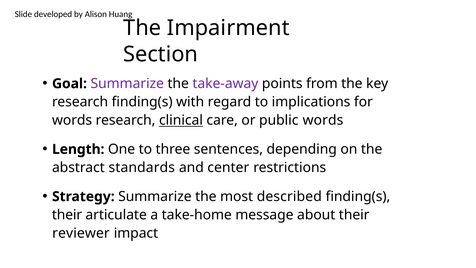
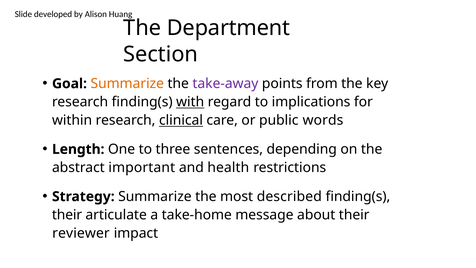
Impairment: Impairment -> Department (228, 28)
Summarize colour: purple -> orange (127, 84)
with underline: none -> present (190, 102)
words: words -> within (72, 120)
standards: standards -> important (142, 167)
center: center -> health (228, 167)
